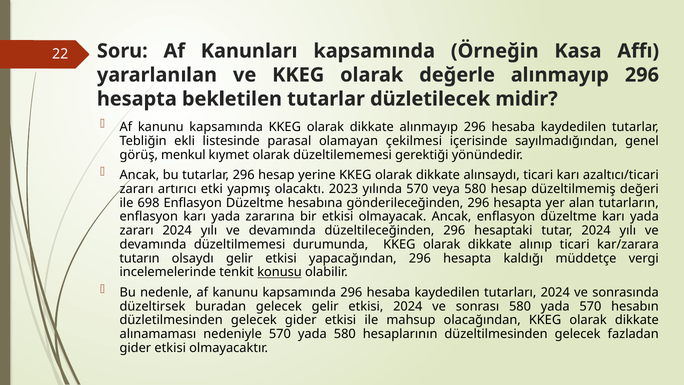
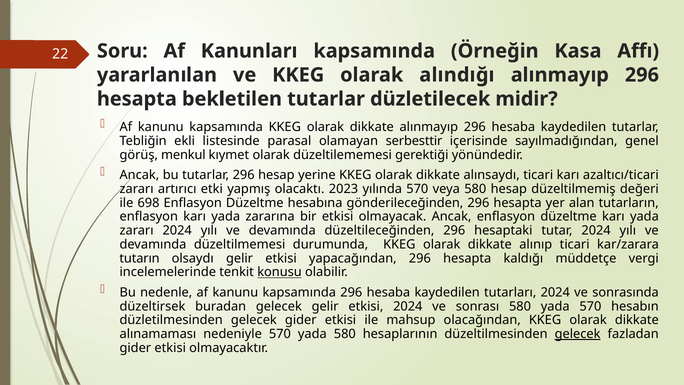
değerle: değerle -> alındığı (457, 75)
çekilmesi: çekilmesi -> serbesttir (414, 141)
gelecek underline: none -> present (578, 334)
